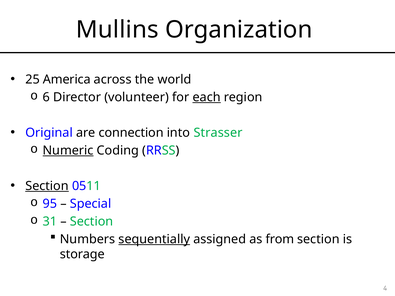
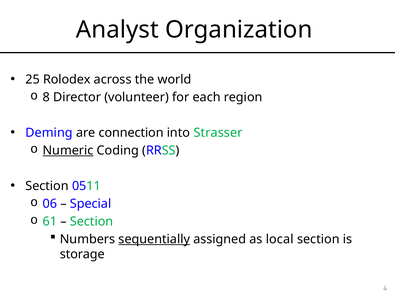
Mullins: Mullins -> Analyst (117, 30)
America: America -> Rolodex (67, 80)
6: 6 -> 8 (46, 97)
each underline: present -> none (207, 97)
Original: Original -> Deming (49, 133)
Section underline: present -> none (47, 186)
95: 95 -> 06 (50, 204)
31: 31 -> 61 (50, 222)
from: from -> local (280, 239)
